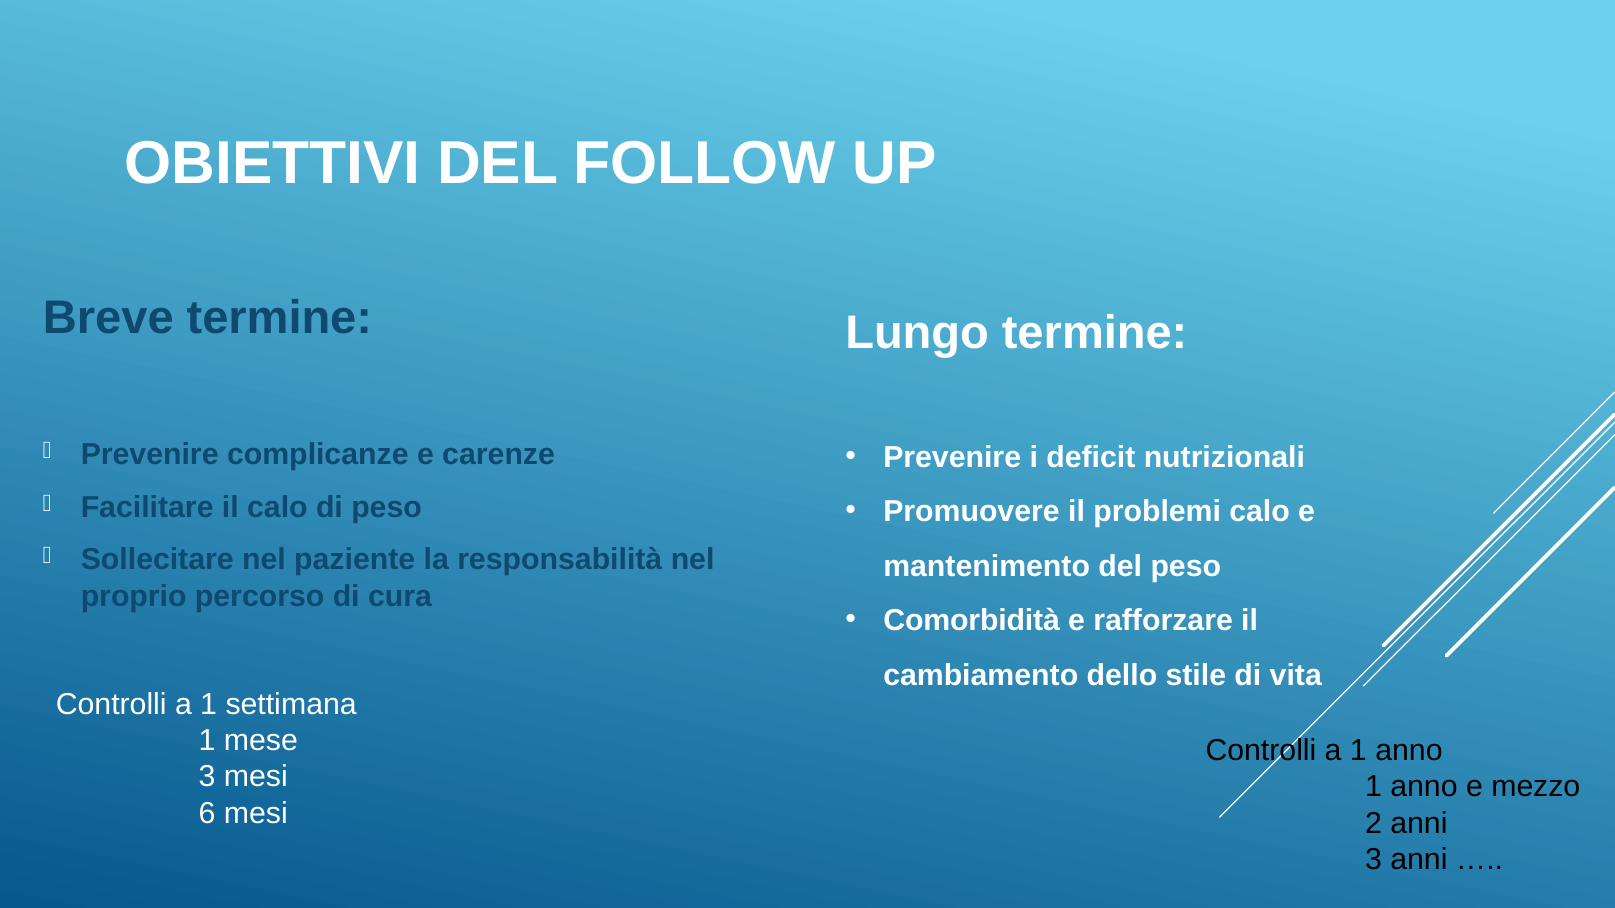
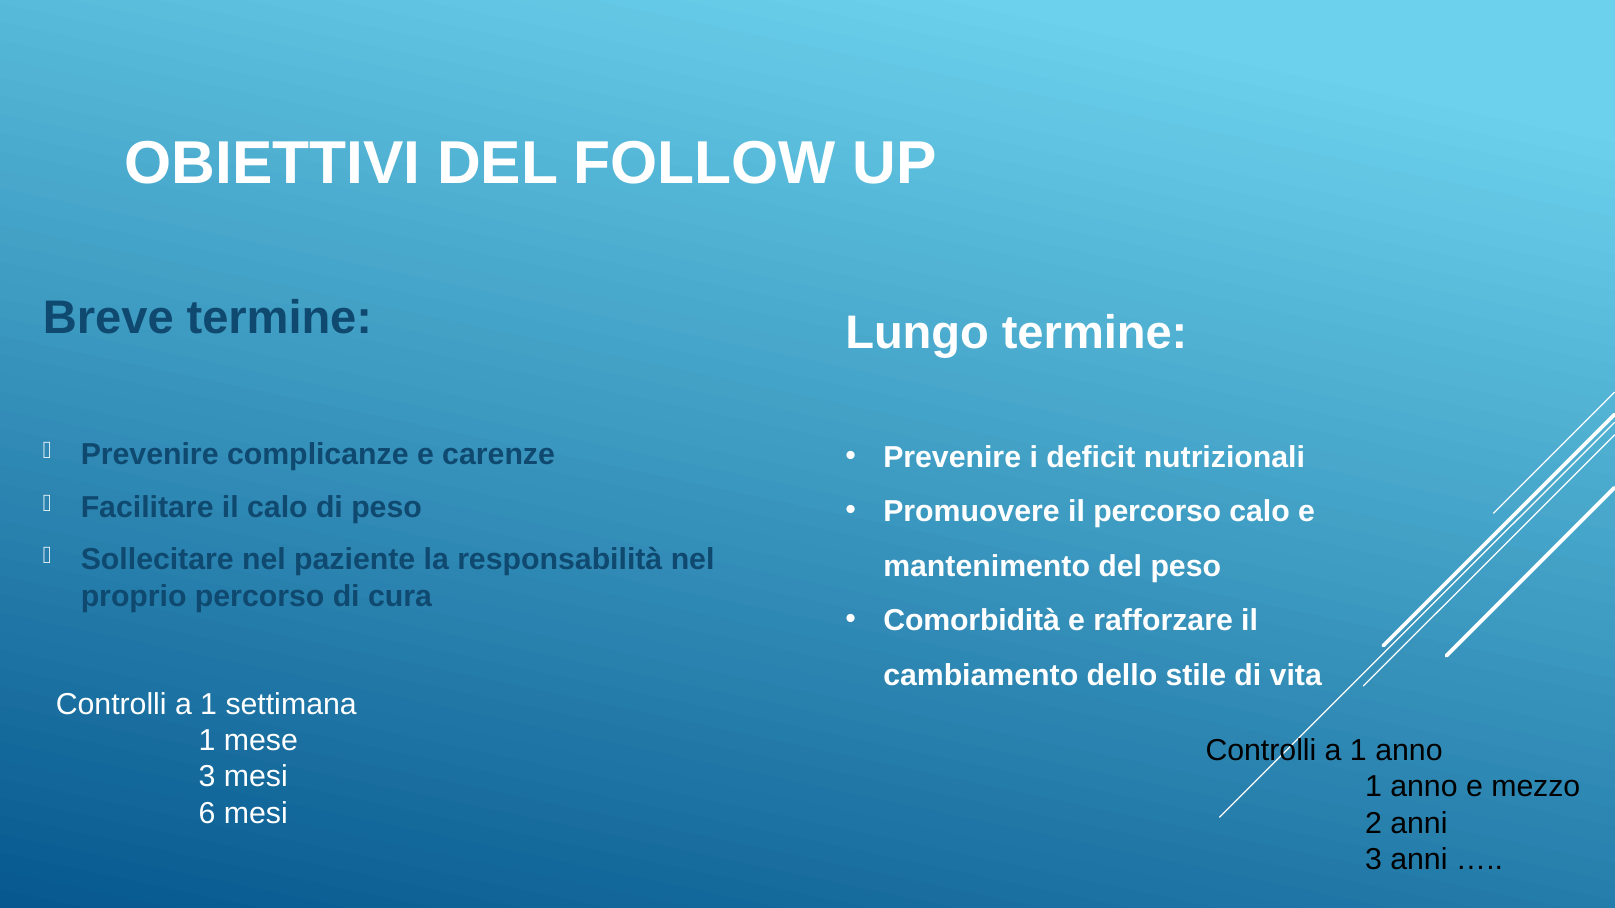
il problemi: problemi -> percorso (1157, 512)
